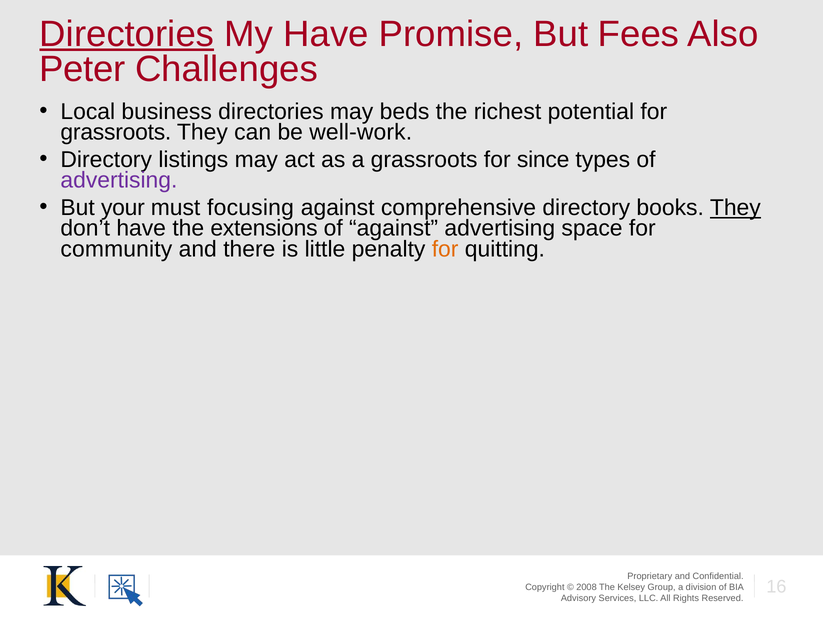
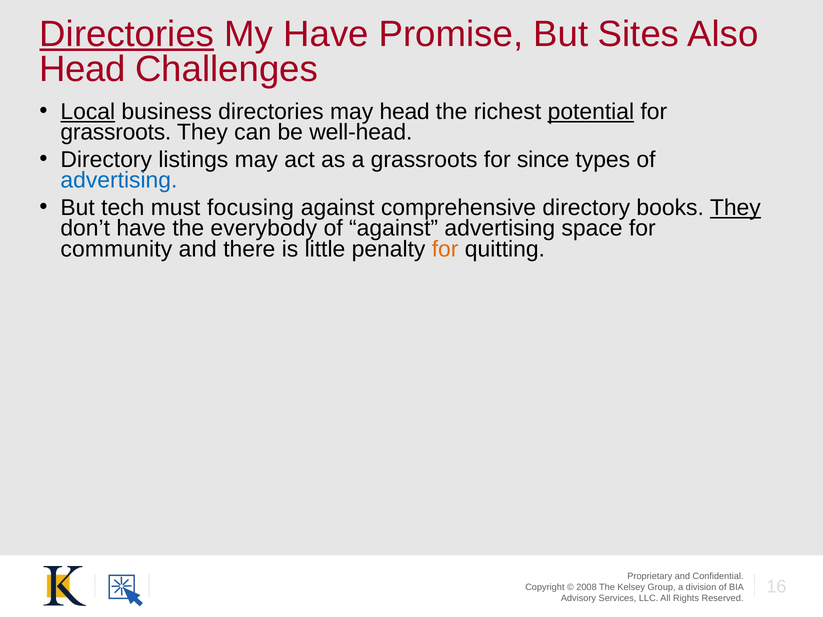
Fees: Fees -> Sites (639, 34)
Peter: Peter -> Head (82, 69)
Local underline: none -> present (88, 112)
may beds: beds -> head (405, 112)
potential underline: none -> present (591, 112)
well-work: well-work -> well-head (361, 132)
advertising colour: purple -> blue (119, 181)
your: your -> tech (123, 208)
extensions: extensions -> everybody (264, 229)
